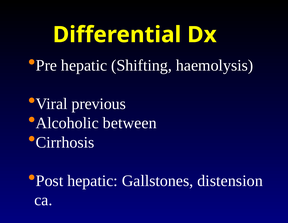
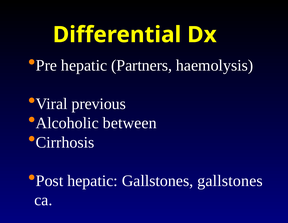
Shifting: Shifting -> Partners (142, 65)
Gallstones distension: distension -> gallstones (230, 180)
